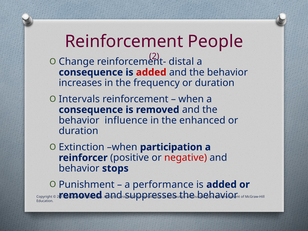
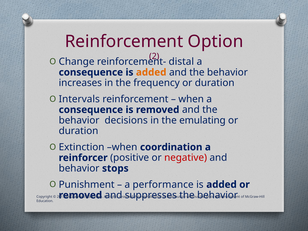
People: People -> Option (216, 42)
added colour: red -> orange (151, 72)
influence: influence -> decisions (126, 120)
enhanced: enhanced -> emulating (202, 120)
participation: participation -> coordination (171, 147)
